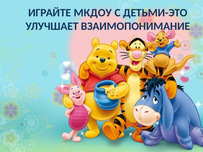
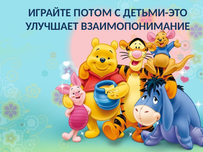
МКДОУ: МКДОУ -> ПОТОМ (93, 13)
